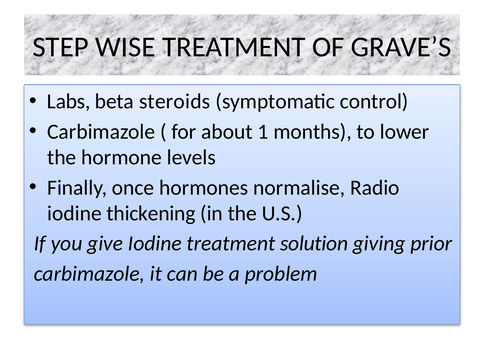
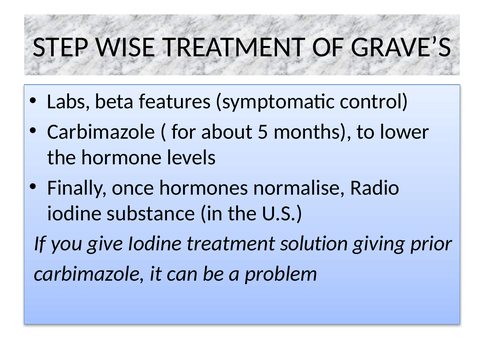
steroids: steroids -> features (175, 102)
1: 1 -> 5 (263, 132)
thickening: thickening -> substance (151, 213)
